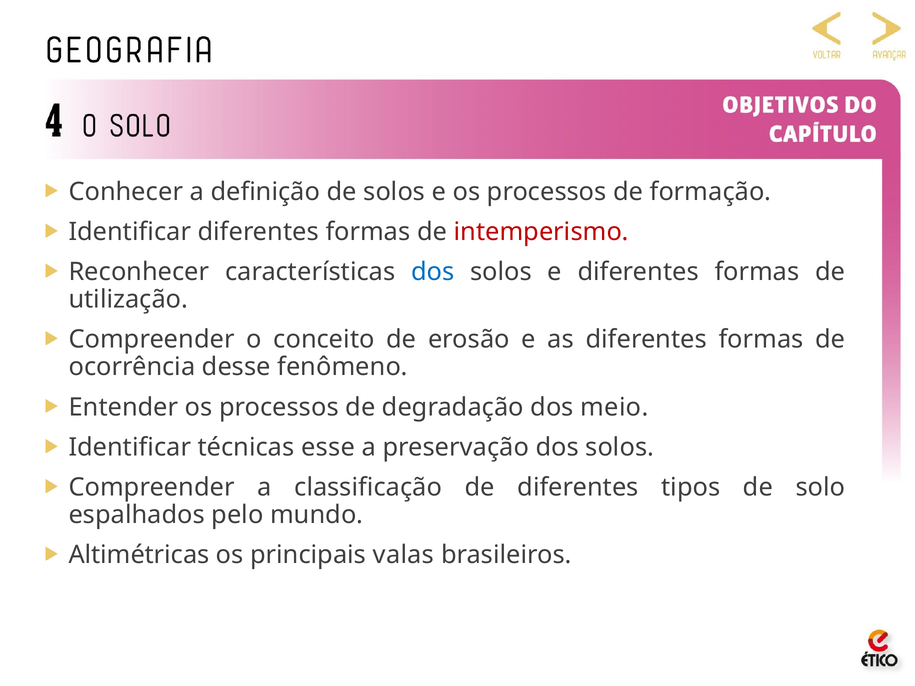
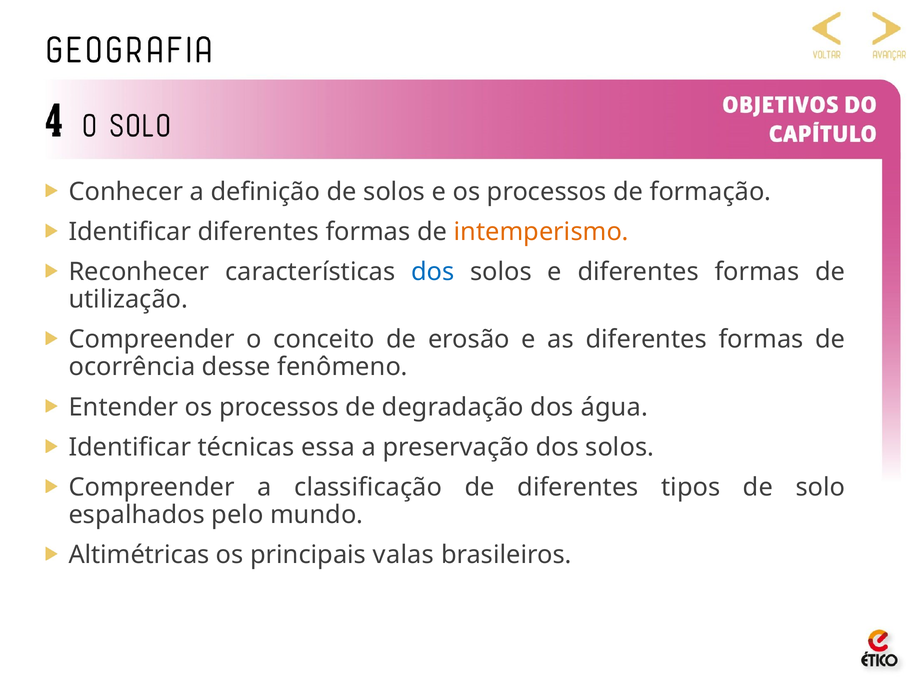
intemperismo colour: red -> orange (541, 232)
meio: meio -> água (614, 407)
esse: esse -> essa (328, 447)
